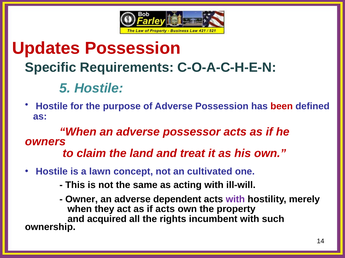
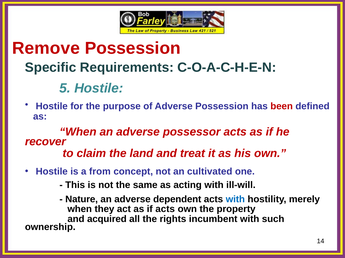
Updates: Updates -> Remove (46, 48)
owners: owners -> recover (45, 142)
lawn: lawn -> from (100, 172)
Owner: Owner -> Nature (82, 200)
with colour: purple -> blue (235, 200)
